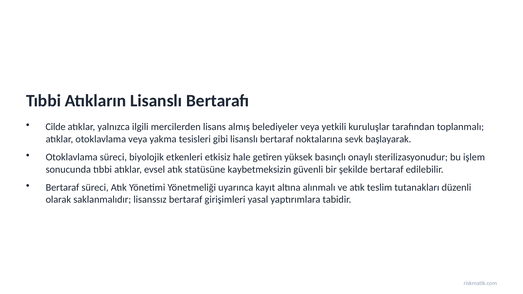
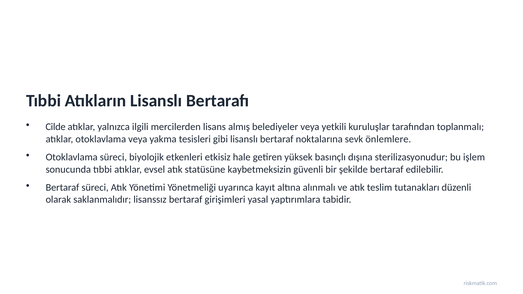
başlayarak: başlayarak -> önlemlere (388, 139)
onaylı: onaylı -> dışına (360, 157)
